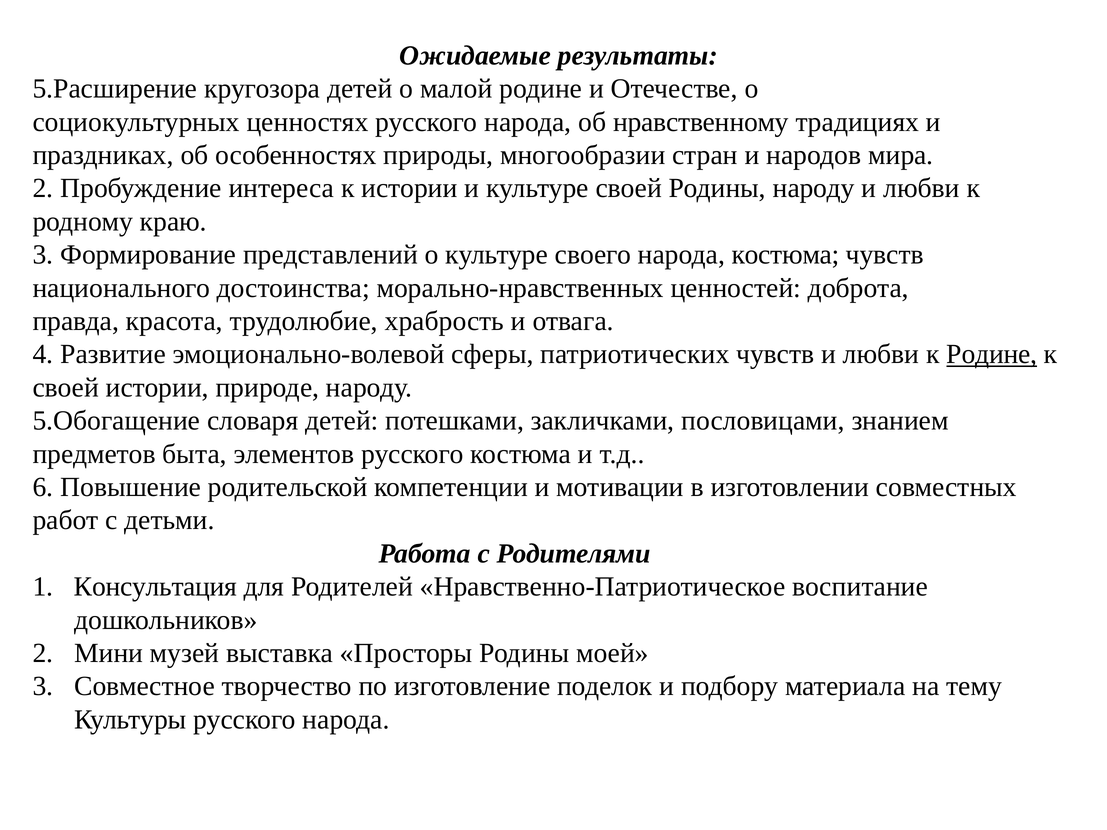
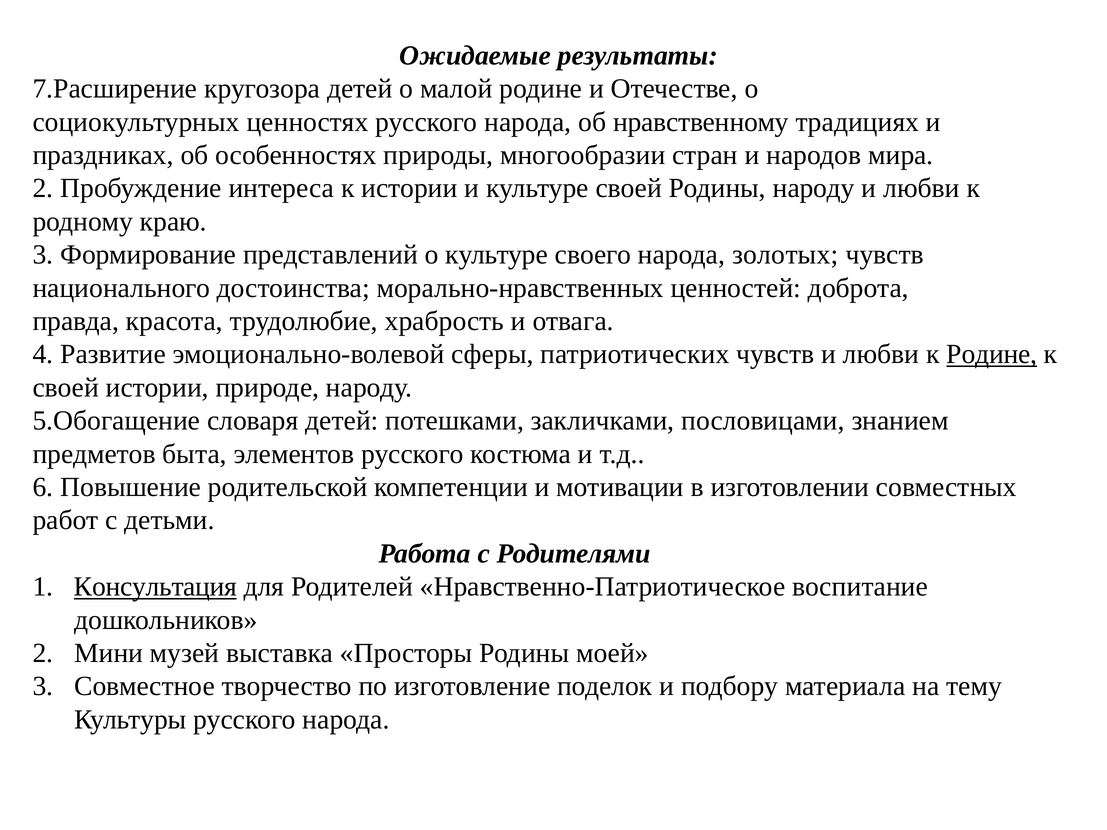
5.Расширение: 5.Расширение -> 7.Расширение (115, 89)
народа костюма: костюма -> золотых (785, 255)
Консультация underline: none -> present (156, 587)
